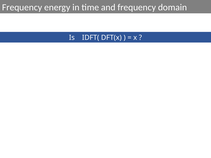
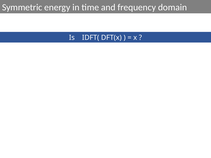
Frequency: Frequency -> Symmetric (22, 7)
